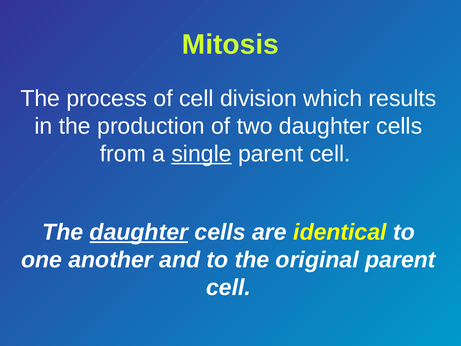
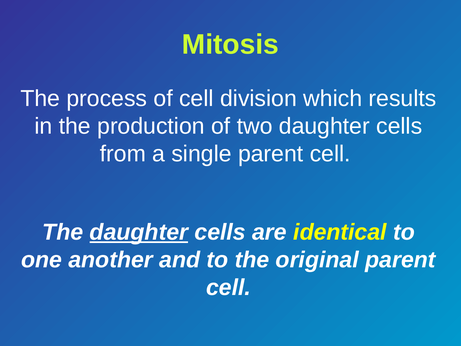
single underline: present -> none (202, 154)
